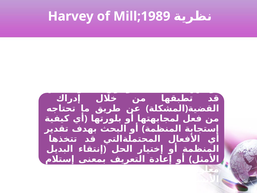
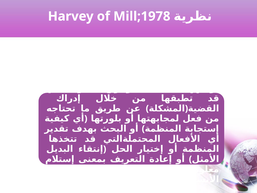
Mill;1989: Mill;1989 -> Mill;1978 (142, 16)
